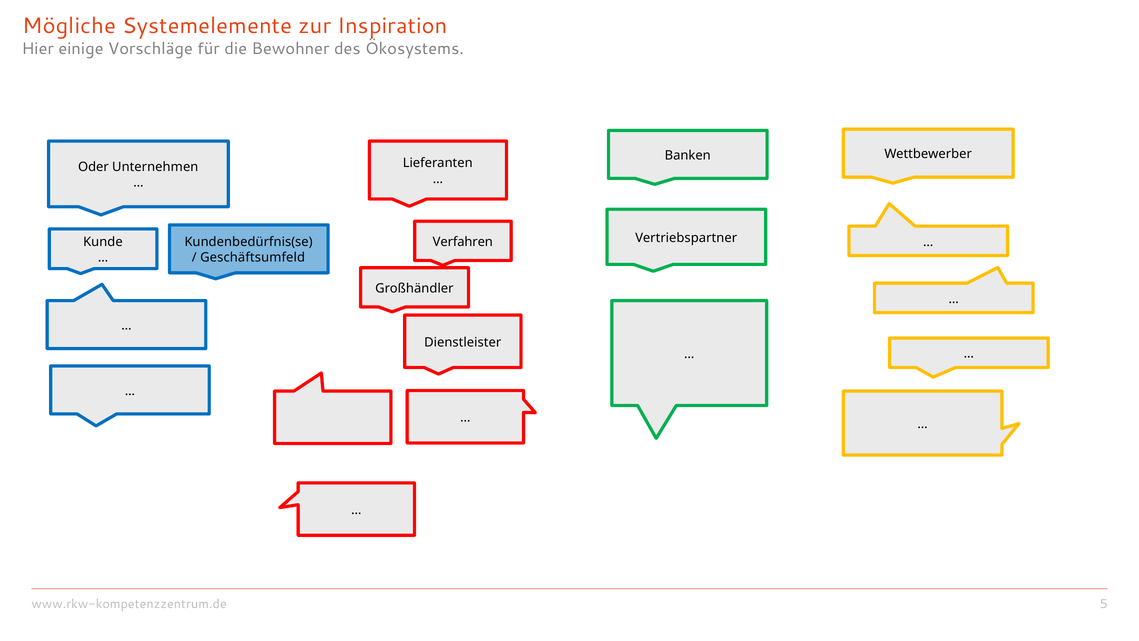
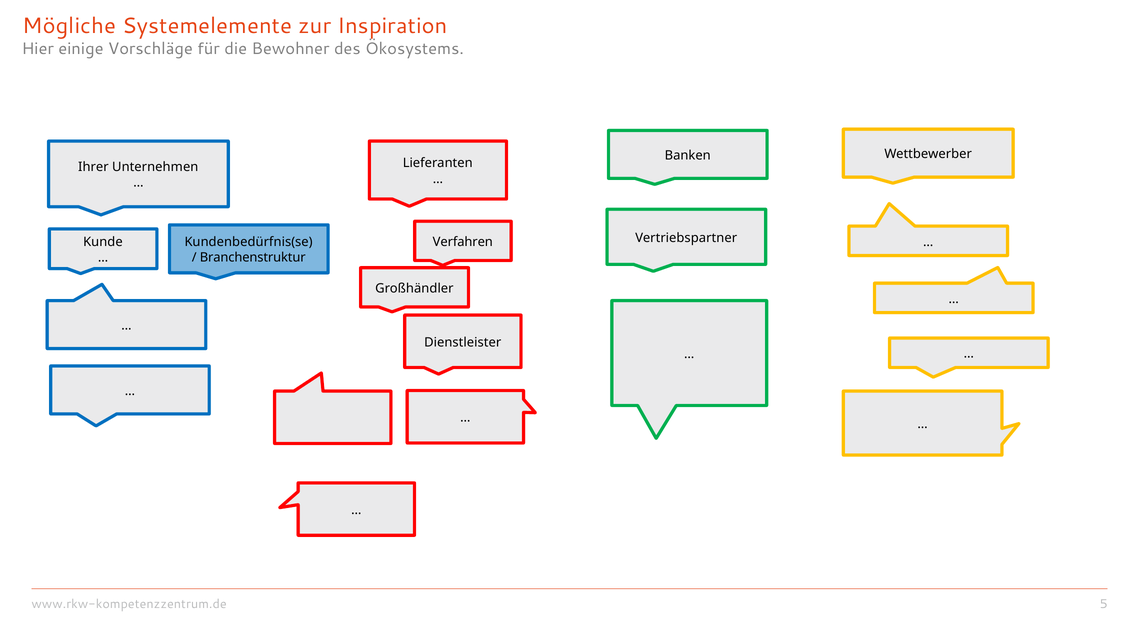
Oder: Oder -> Ihrer (93, 167)
Geschäftsumfeld: Geschäftsumfeld -> Branchenstruktur (253, 257)
